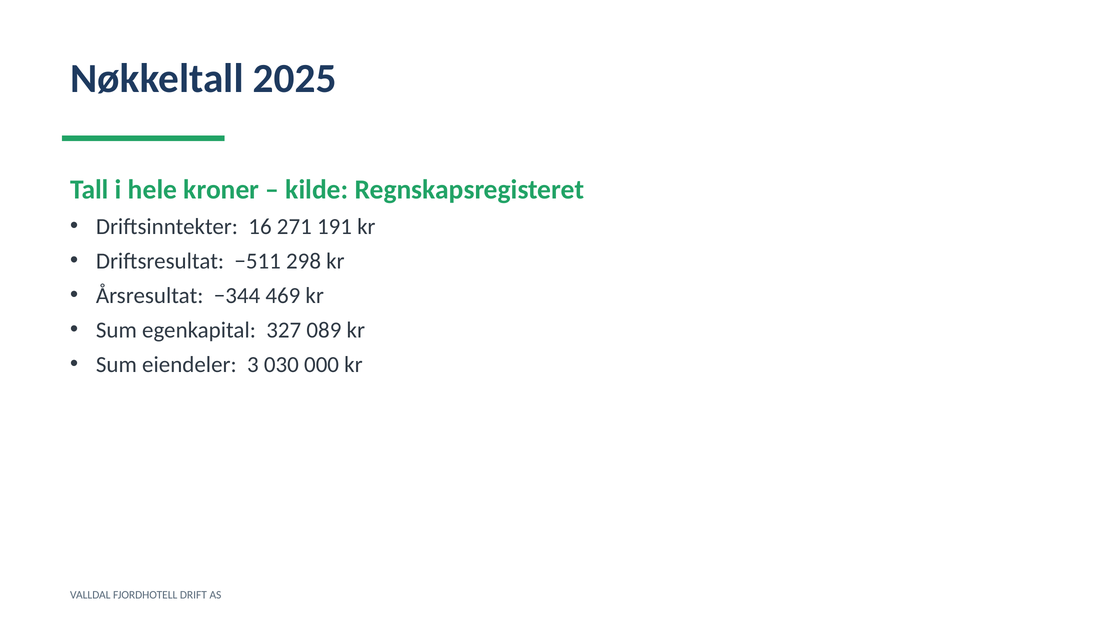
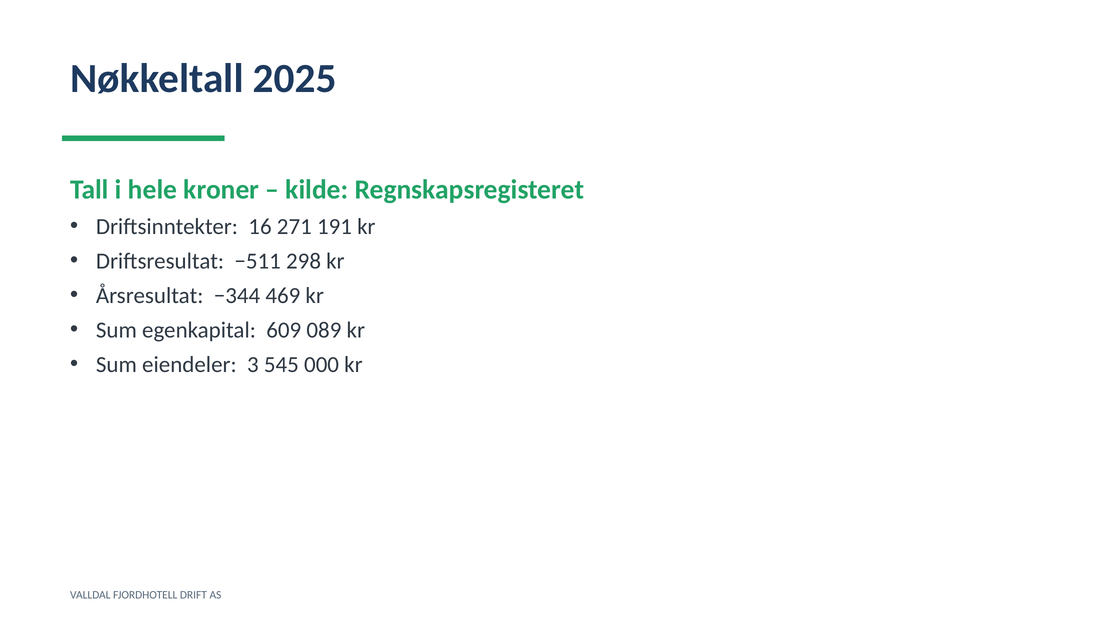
327: 327 -> 609 (284, 330)
030: 030 -> 545 (281, 364)
